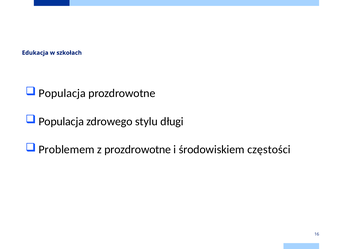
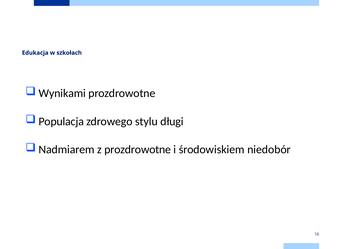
Populacja: Populacja -> Wynikami (62, 94)
Problemem: Problemem -> Nadmiarem (67, 150)
częstości: częstości -> niedobór (269, 150)
